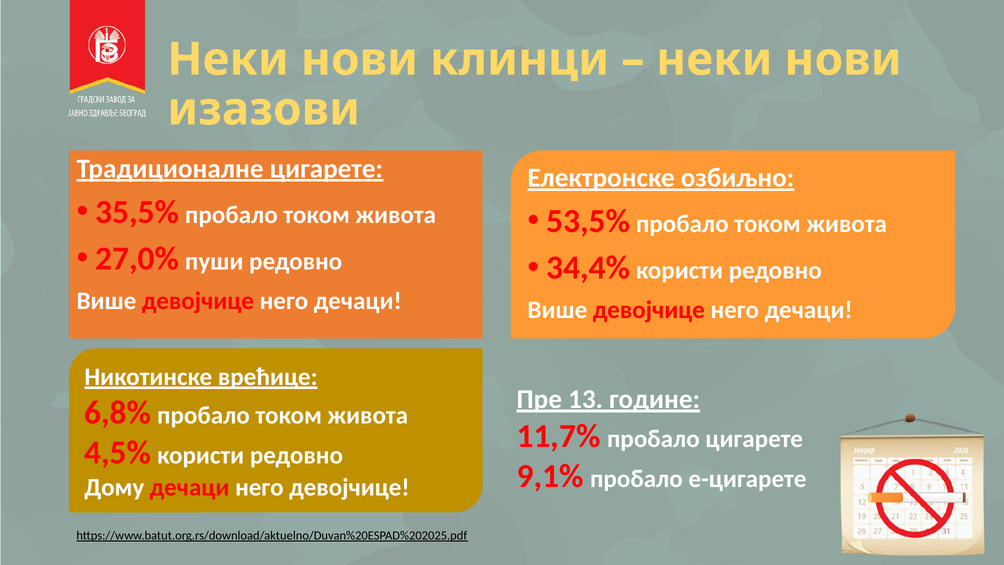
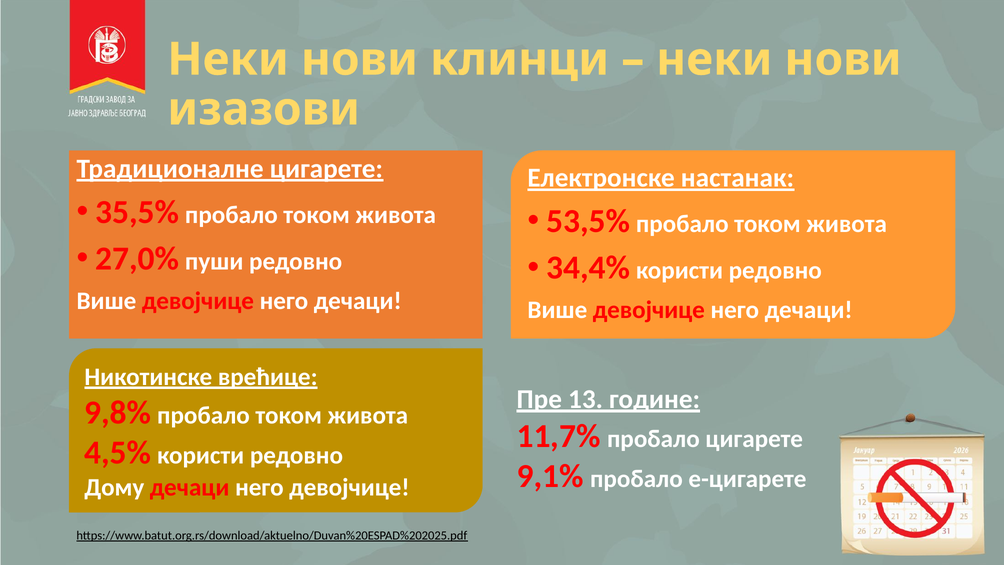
озбиљно: озбиљно -> настанак (737, 178)
6,8%: 6,8% -> 9,8% (118, 412)
